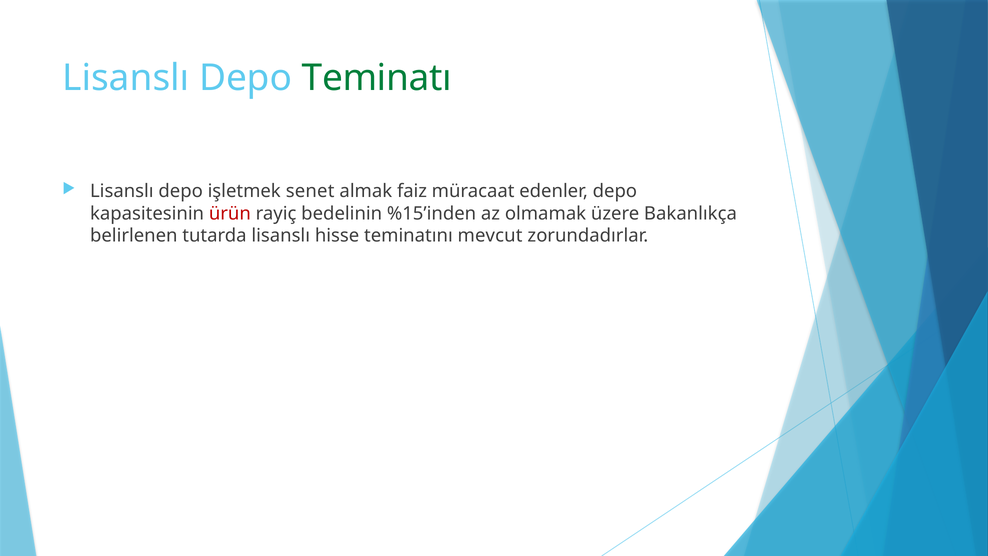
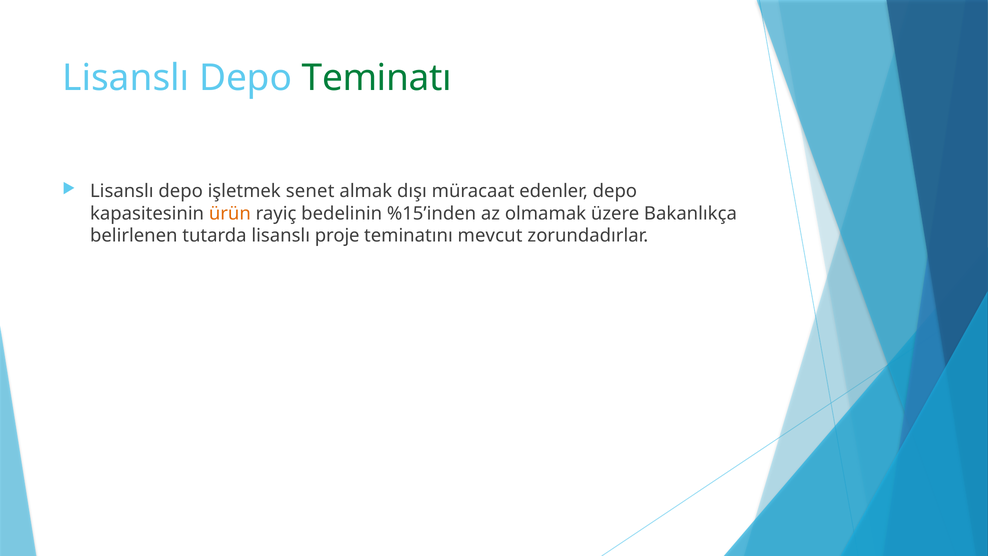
faiz: faiz -> dışı (412, 191)
ürün colour: red -> orange (230, 213)
hisse: hisse -> proje (337, 236)
